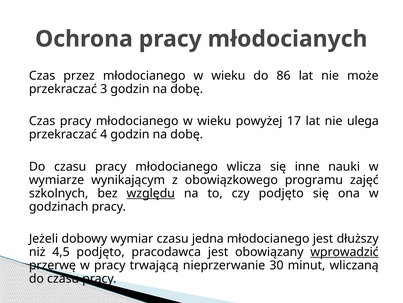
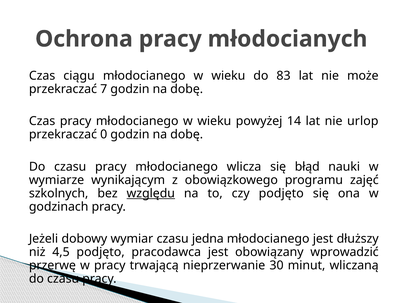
przez: przez -> ciągu (79, 76)
86: 86 -> 83 (284, 76)
3: 3 -> 7 (104, 89)
17: 17 -> 14 (294, 121)
ulega: ulega -> urlop (363, 121)
4: 4 -> 0 (104, 134)
inne: inne -> błąd (307, 166)
wprowadzić underline: present -> none (345, 251)
